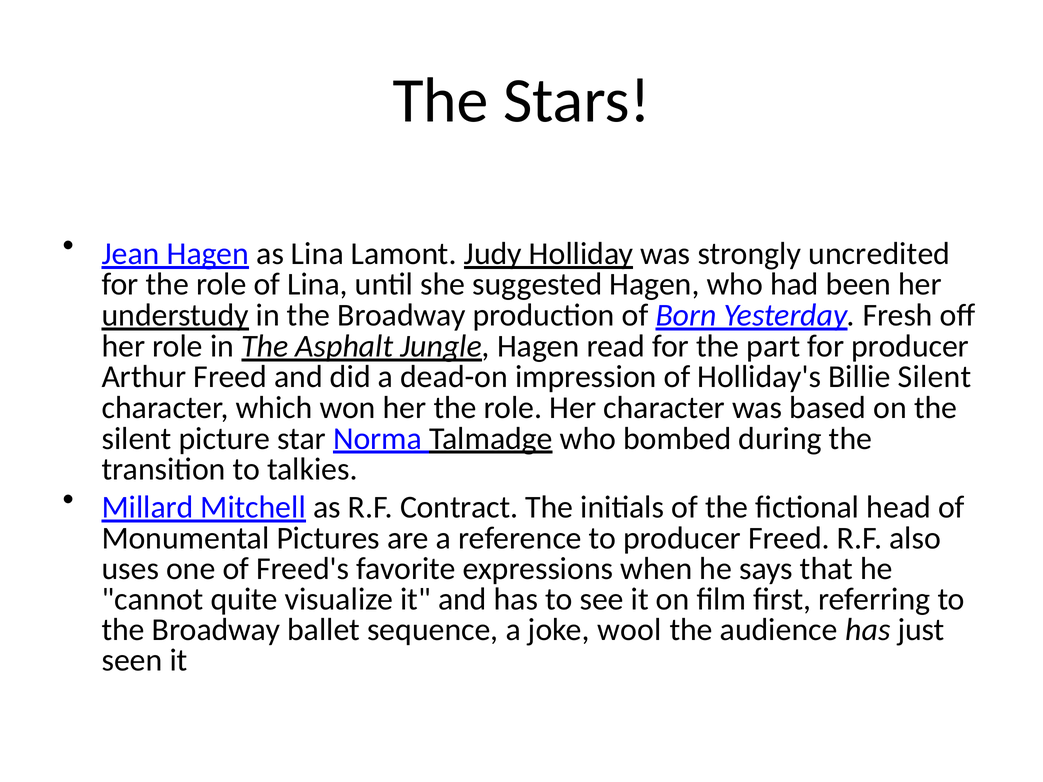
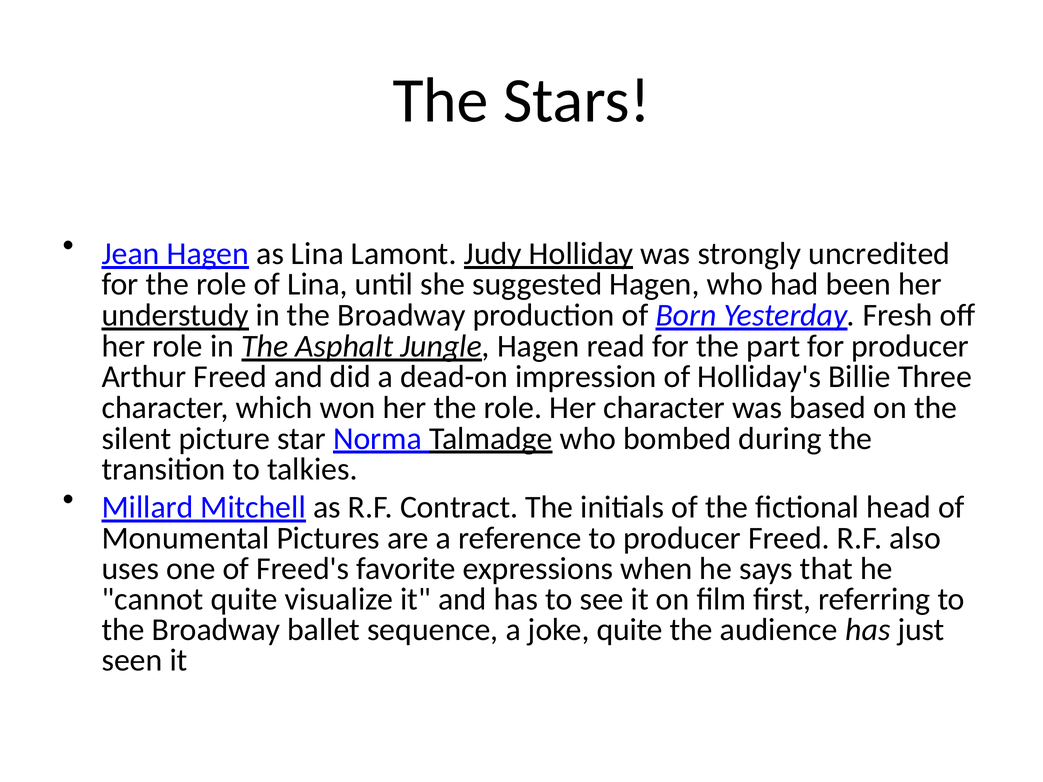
Billie Silent: Silent -> Three (935, 377)
joke wool: wool -> quite (630, 630)
